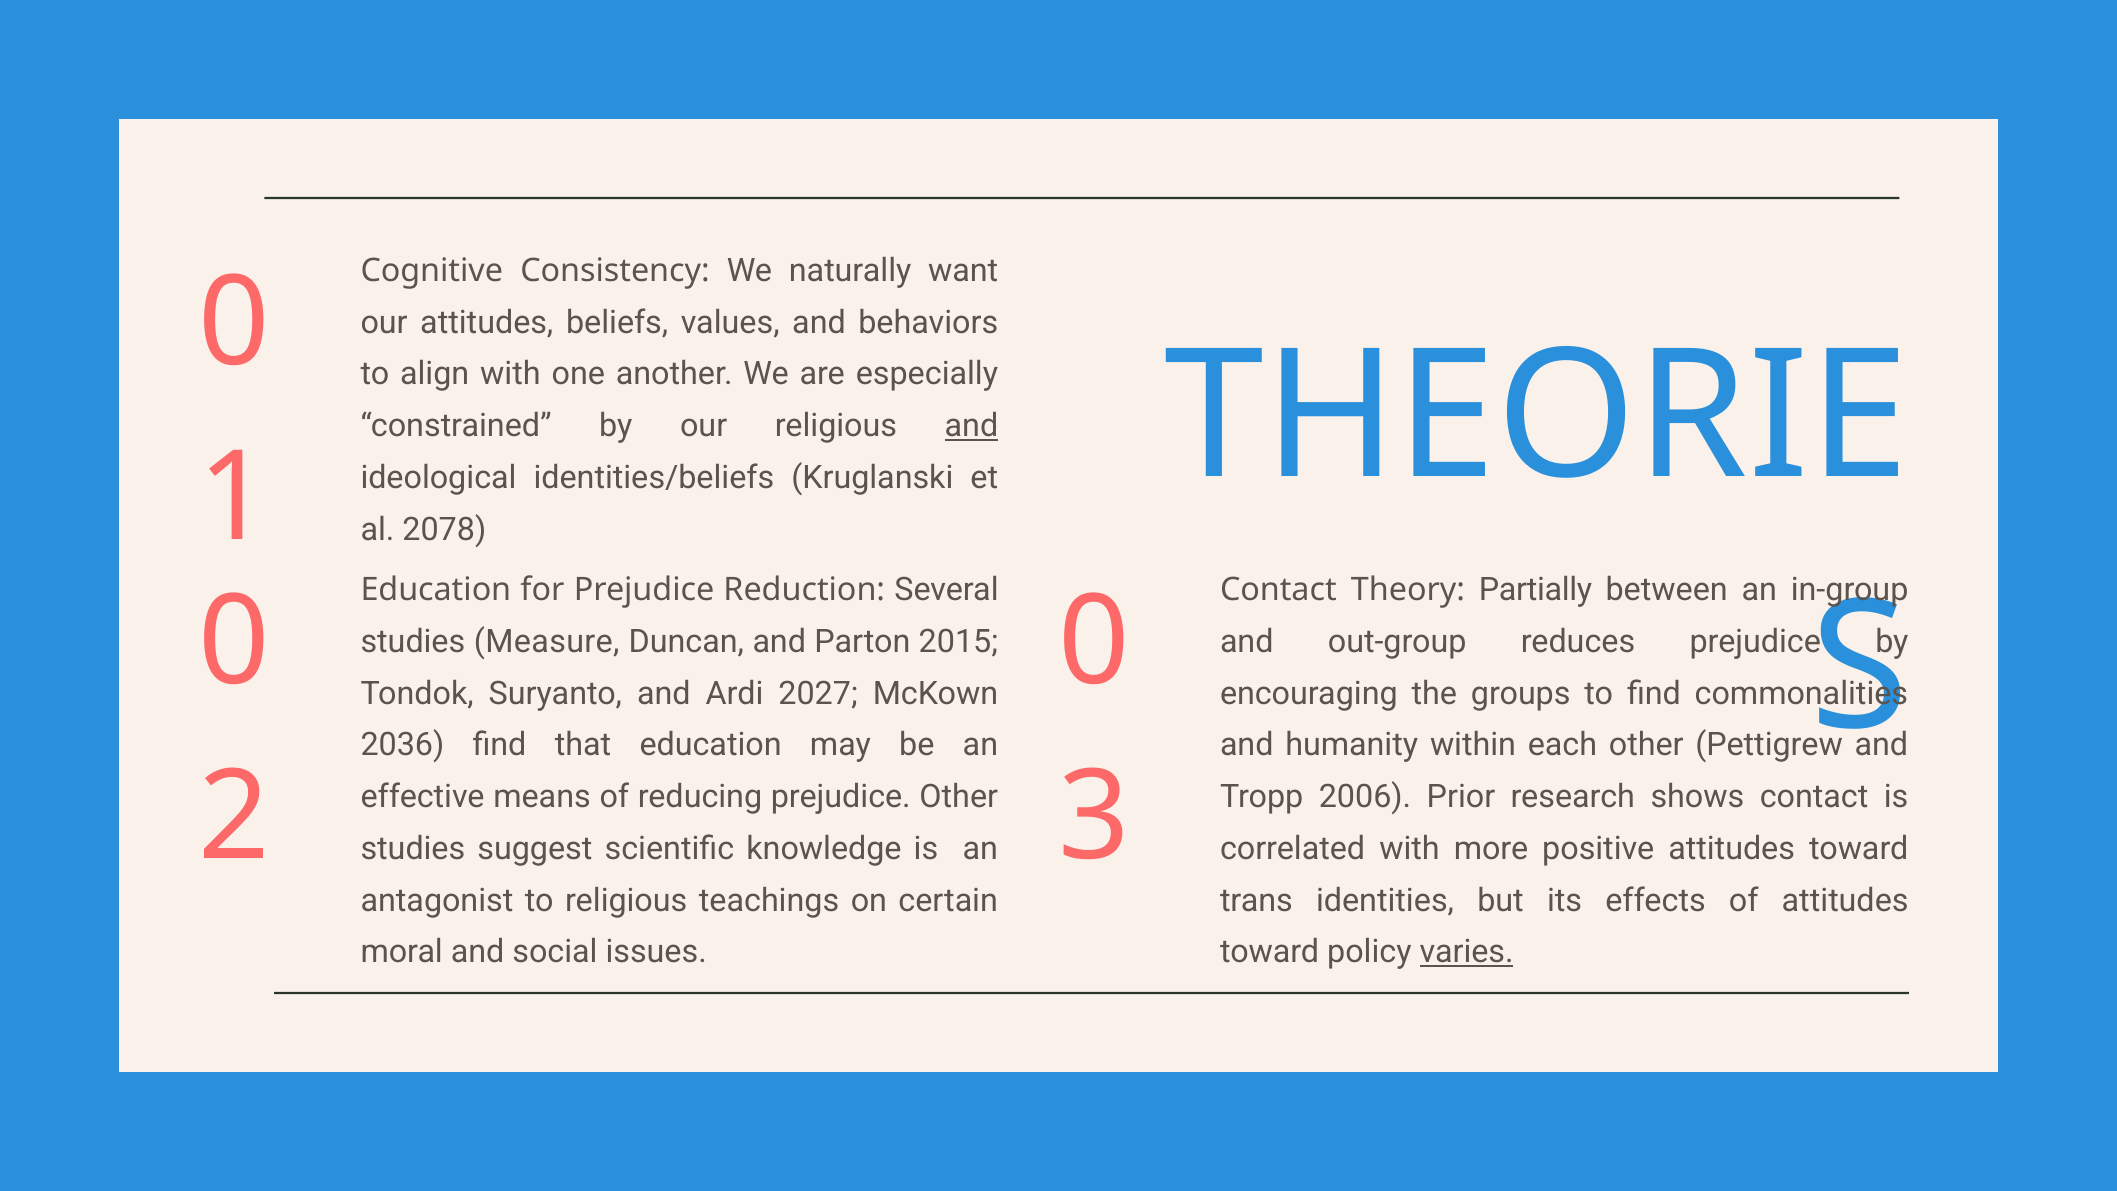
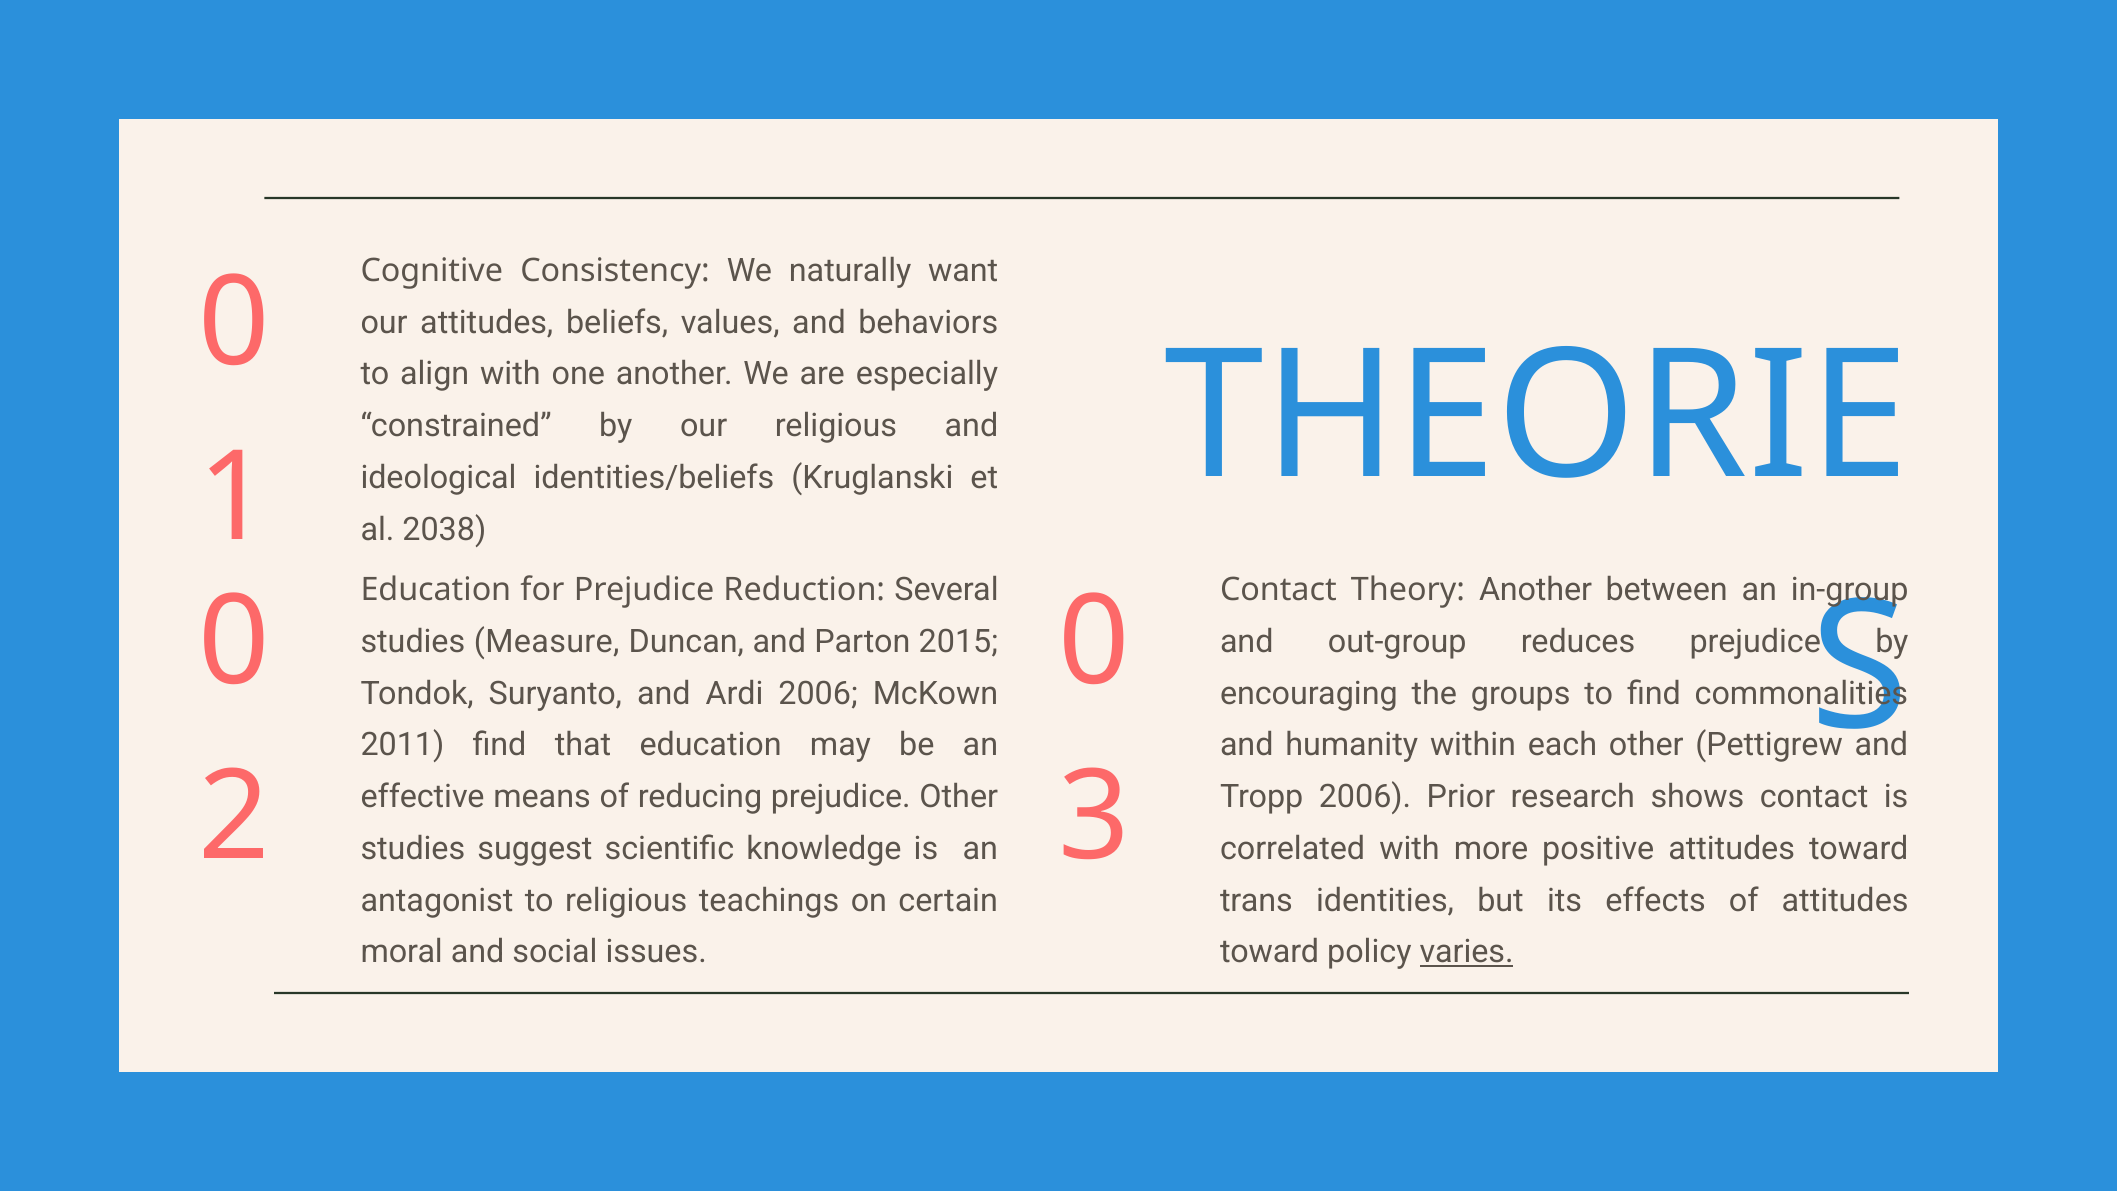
and underline: present -> none (971, 426)
2078: 2078 -> 2038 (444, 530)
Theory Partially: Partially -> Another (1535, 590)
Ardi 2027: 2027 -> 2006 (818, 693)
2036: 2036 -> 2011 (402, 745)
